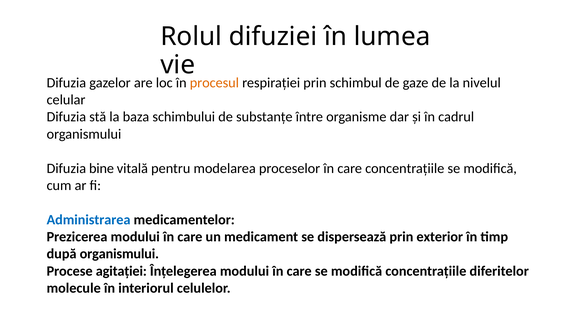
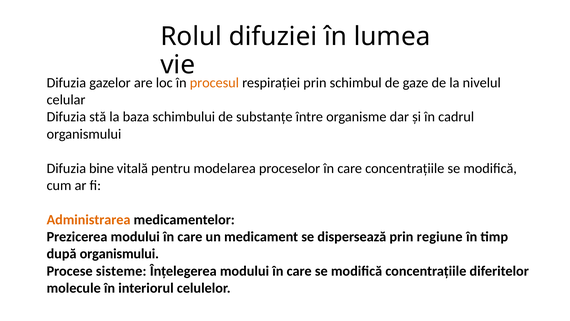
Administrarea colour: blue -> orange (89, 219)
exterior: exterior -> regiune (440, 236)
agitației: agitației -> sisteme (121, 271)
